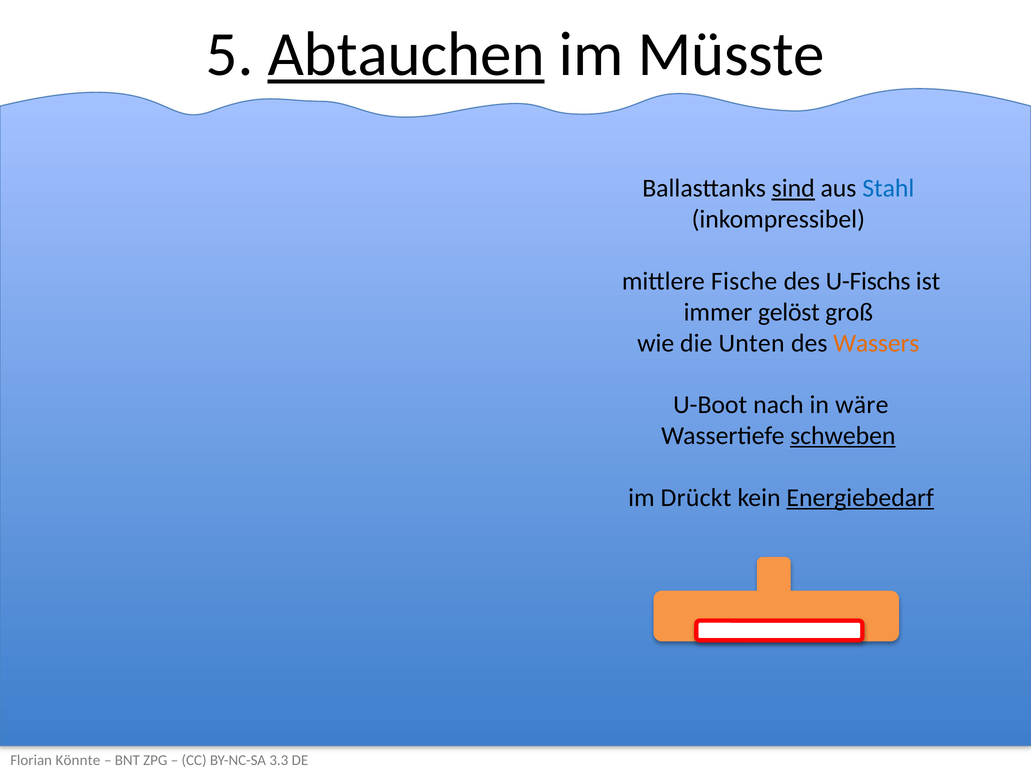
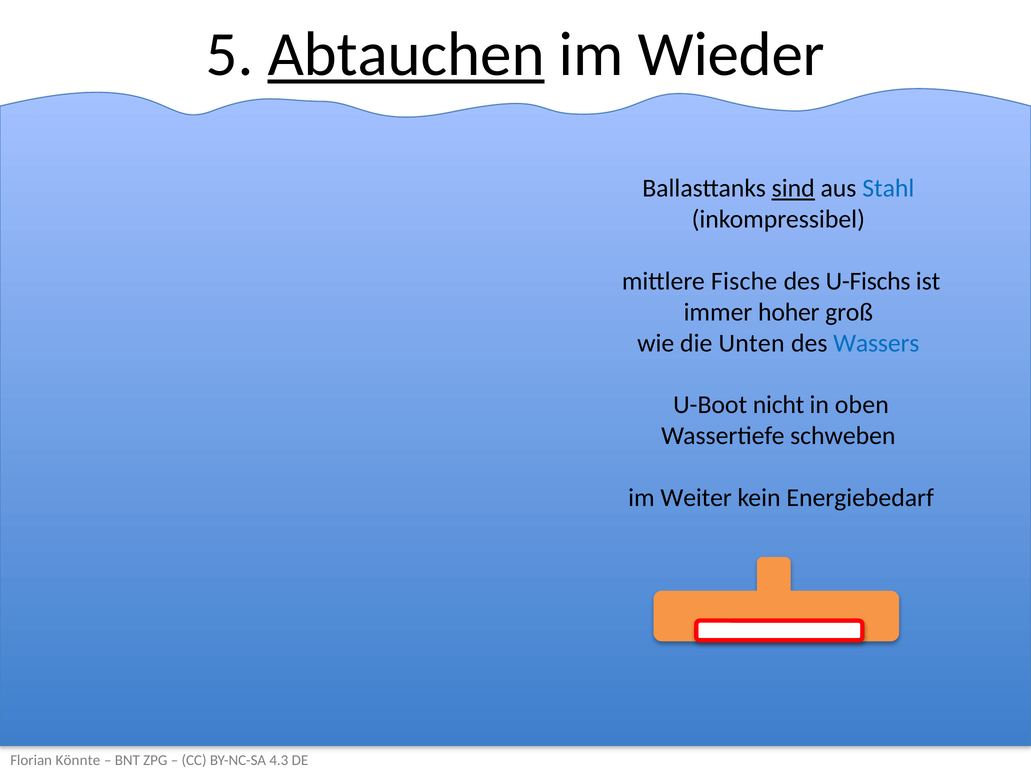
Müsste: Müsste -> Wieder (731, 54)
gelöst: gelöst -> hoher (789, 312)
Wassers colour: orange -> blue (876, 343)
nach: nach -> nicht (779, 405)
wäre: wäre -> oben (862, 405)
schweben underline: present -> none (843, 436)
Drückt: Drückt -> Weiter (696, 498)
Energiebedarf underline: present -> none (860, 498)
3.3: 3.3 -> 4.3 (279, 760)
